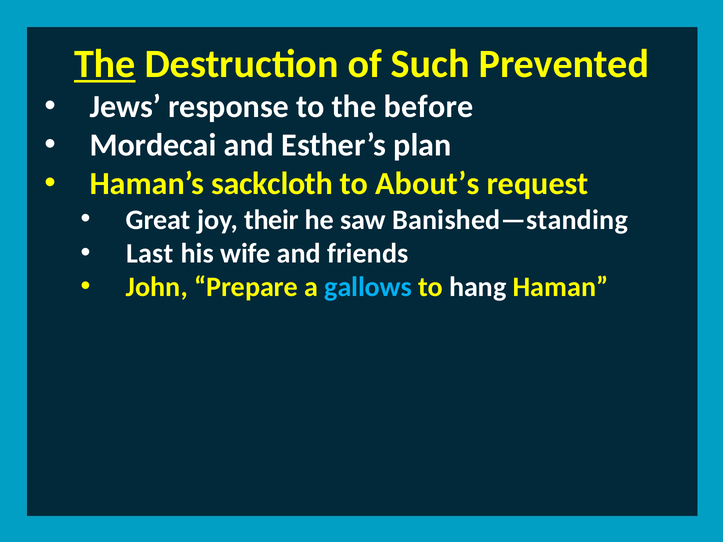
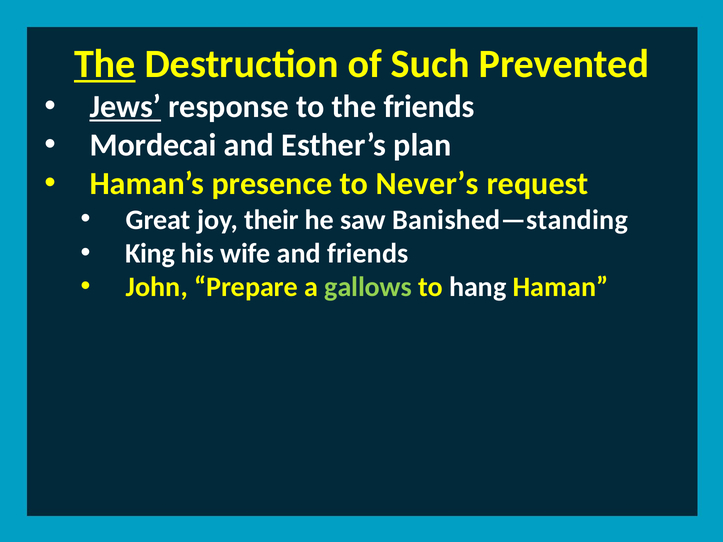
Jews underline: none -> present (125, 107)
the before: before -> friends (429, 107)
sackcloth: sackcloth -> presence (272, 184)
About’s: About’s -> Never’s (427, 184)
Last: Last -> King (150, 254)
gallows colour: light blue -> light green (368, 287)
